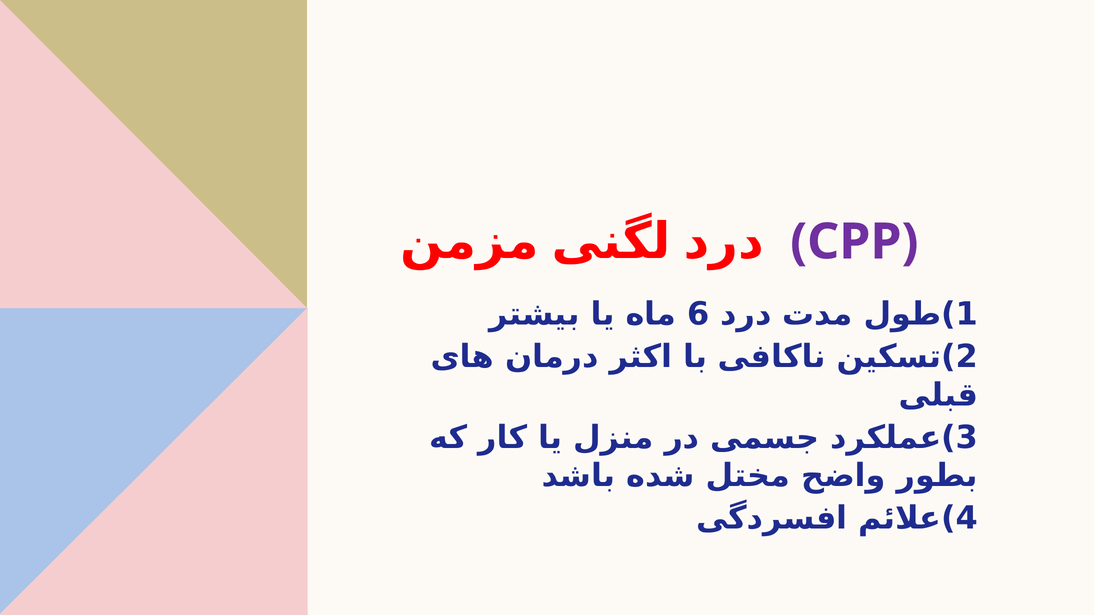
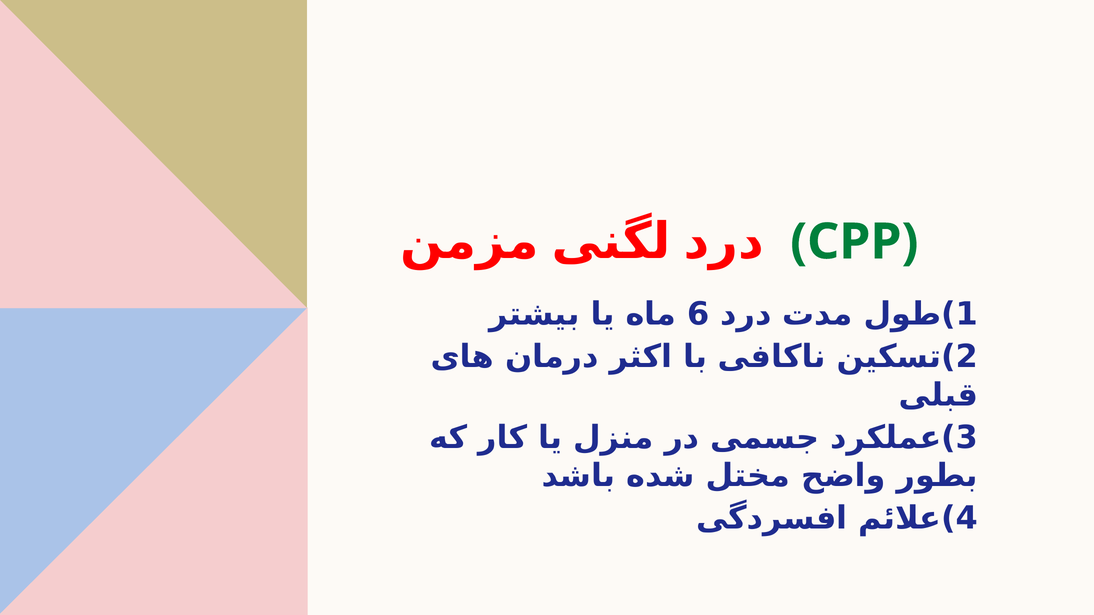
CPP colour: purple -> green (854, 242)
